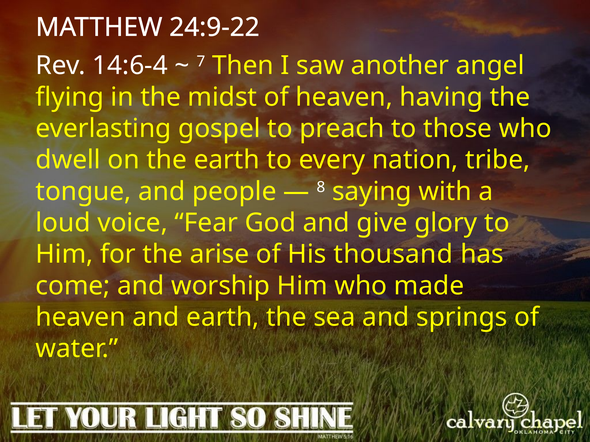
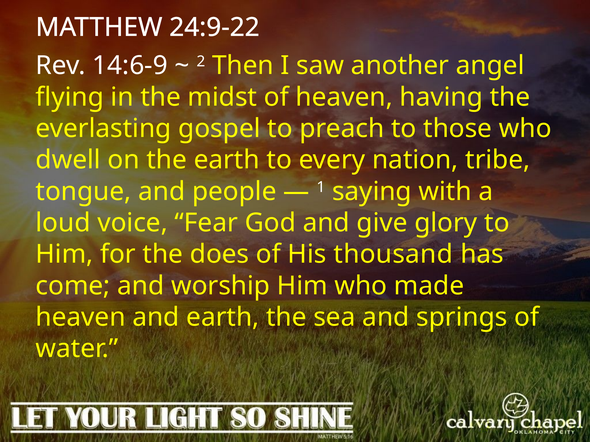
14:6-4: 14:6-4 -> 14:6-9 (130, 66)
7: 7 -> 2 (201, 62)
8: 8 -> 1 (321, 187)
arise: arise -> does (220, 255)
